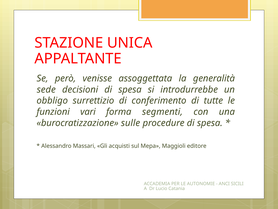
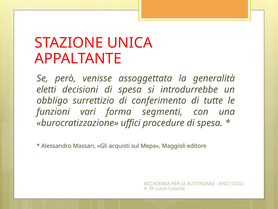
sede: sede -> eletti (46, 89)
sulle: sulle -> uffici (131, 123)
